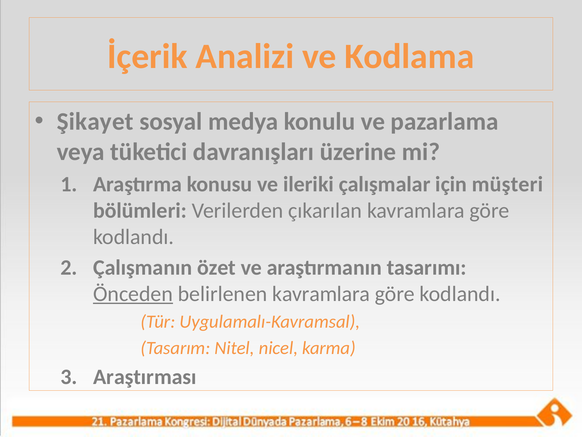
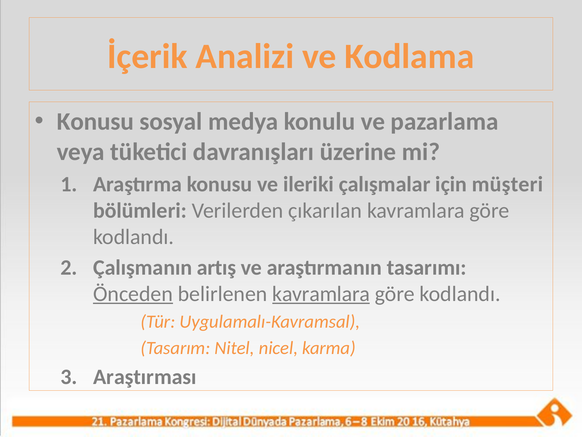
Şikayet: Şikayet -> Konusu (95, 122)
özet: özet -> artış (217, 267)
kavramlara underline: none -> present (321, 293)
